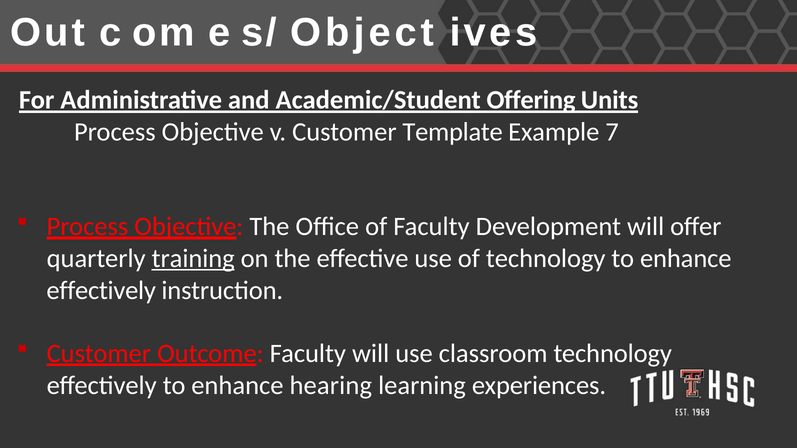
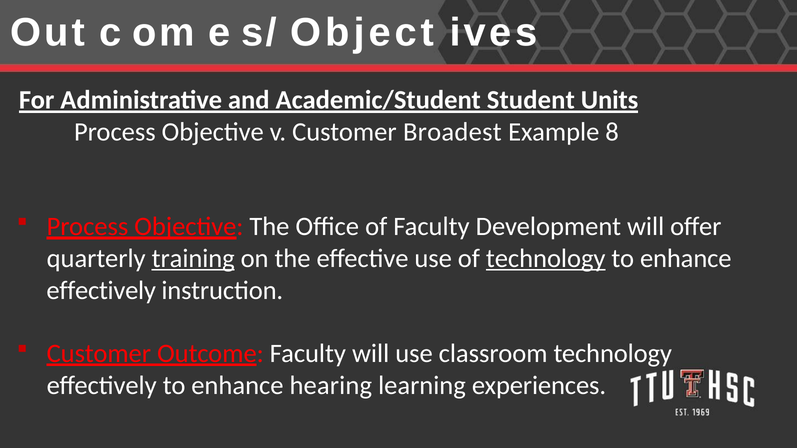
Offering: Offering -> Student (531, 100)
Template: Template -> Broadest (452, 132)
7: 7 -> 8 (612, 132)
technology underline: none -> present (546, 259)
